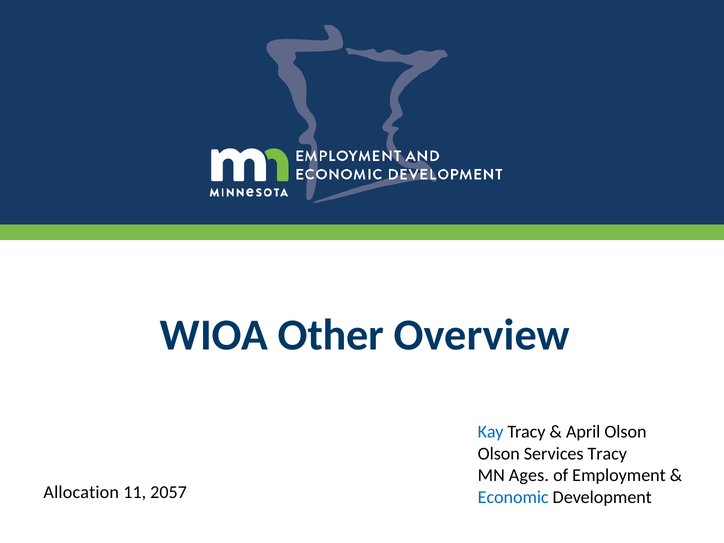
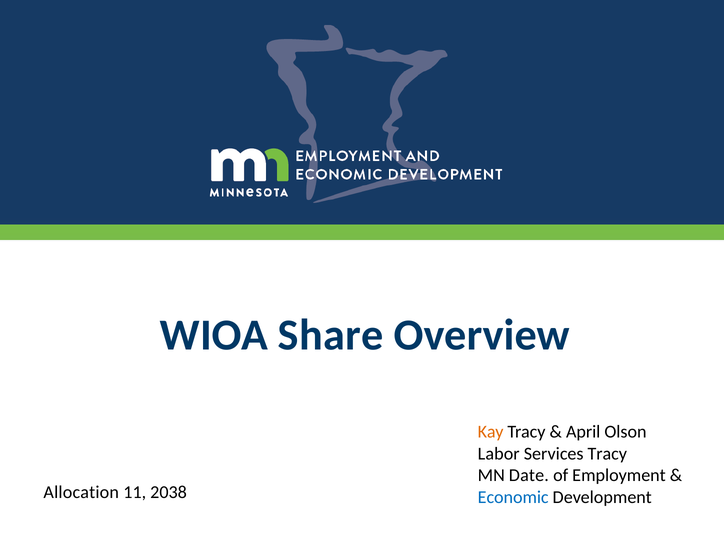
Other: Other -> Share (331, 335)
Kay colour: blue -> orange (491, 432)
Olson: Olson -> Labor (499, 454)
Ages: Ages -> Date (529, 475)
2057: 2057 -> 2038 (169, 492)
